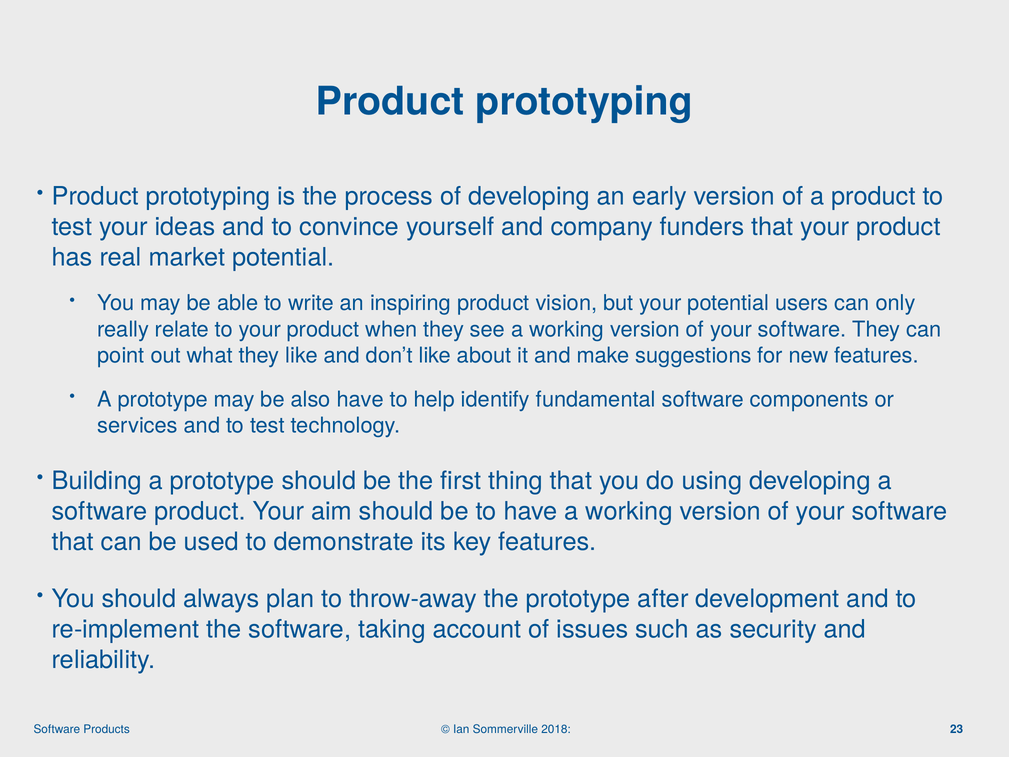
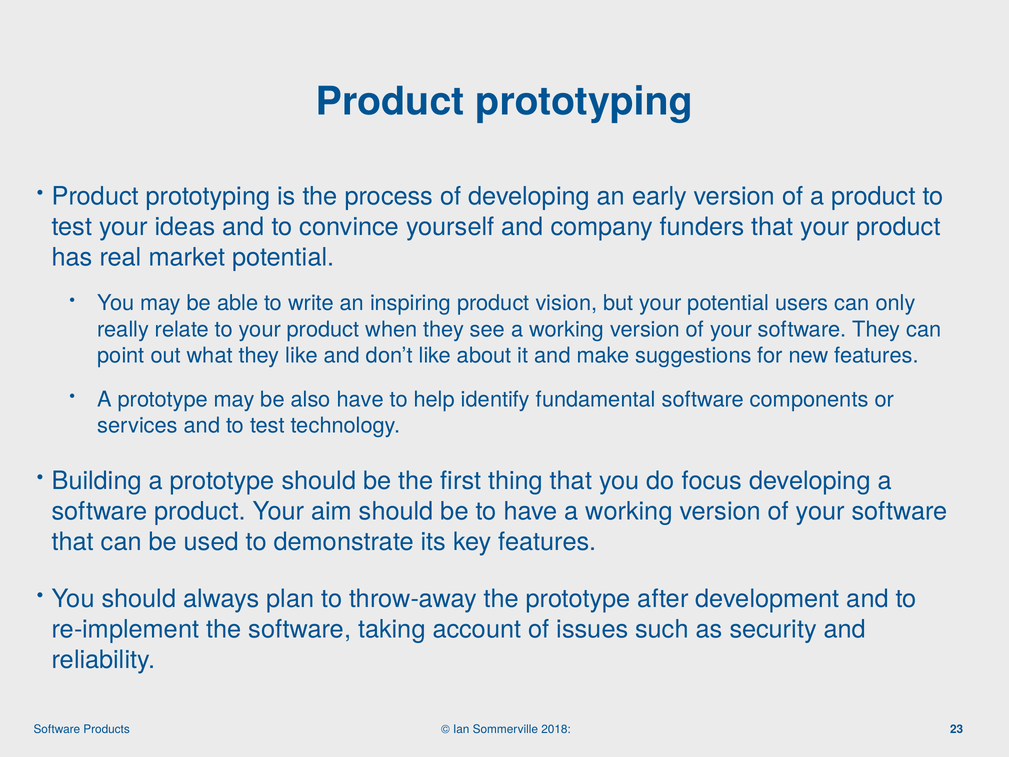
using: using -> focus (712, 481)
